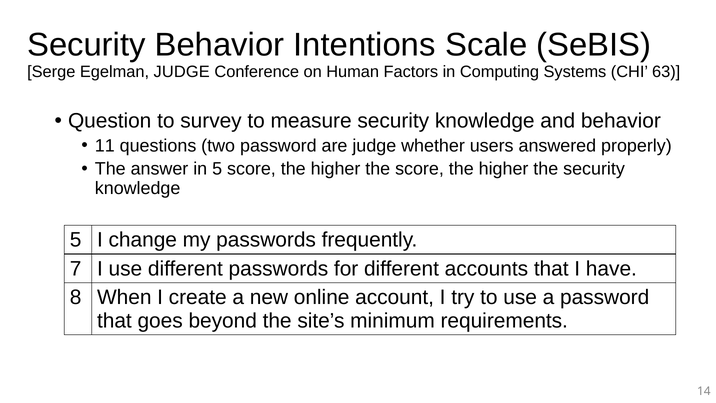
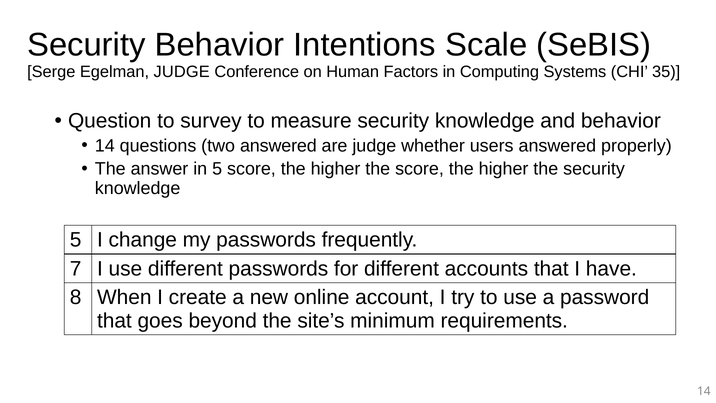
63: 63 -> 35 (666, 72)
11: 11 -> 14 (105, 146)
two password: password -> answered (278, 146)
